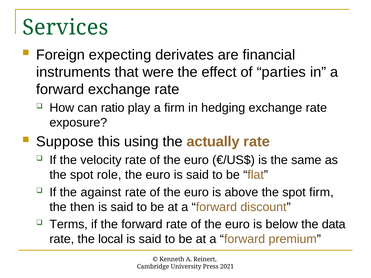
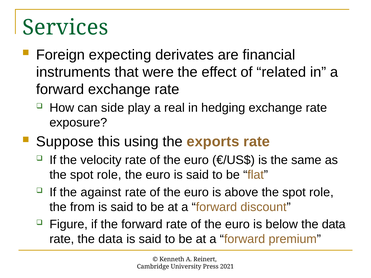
parties: parties -> related (281, 72)
ratio: ratio -> side (113, 108)
a firm: firm -> real (174, 108)
actually: actually -> exports (213, 142)
above the spot firm: firm -> role (321, 192)
then: then -> from (82, 207)
Terms: Terms -> Figure (69, 225)
rate the local: local -> data (111, 239)
